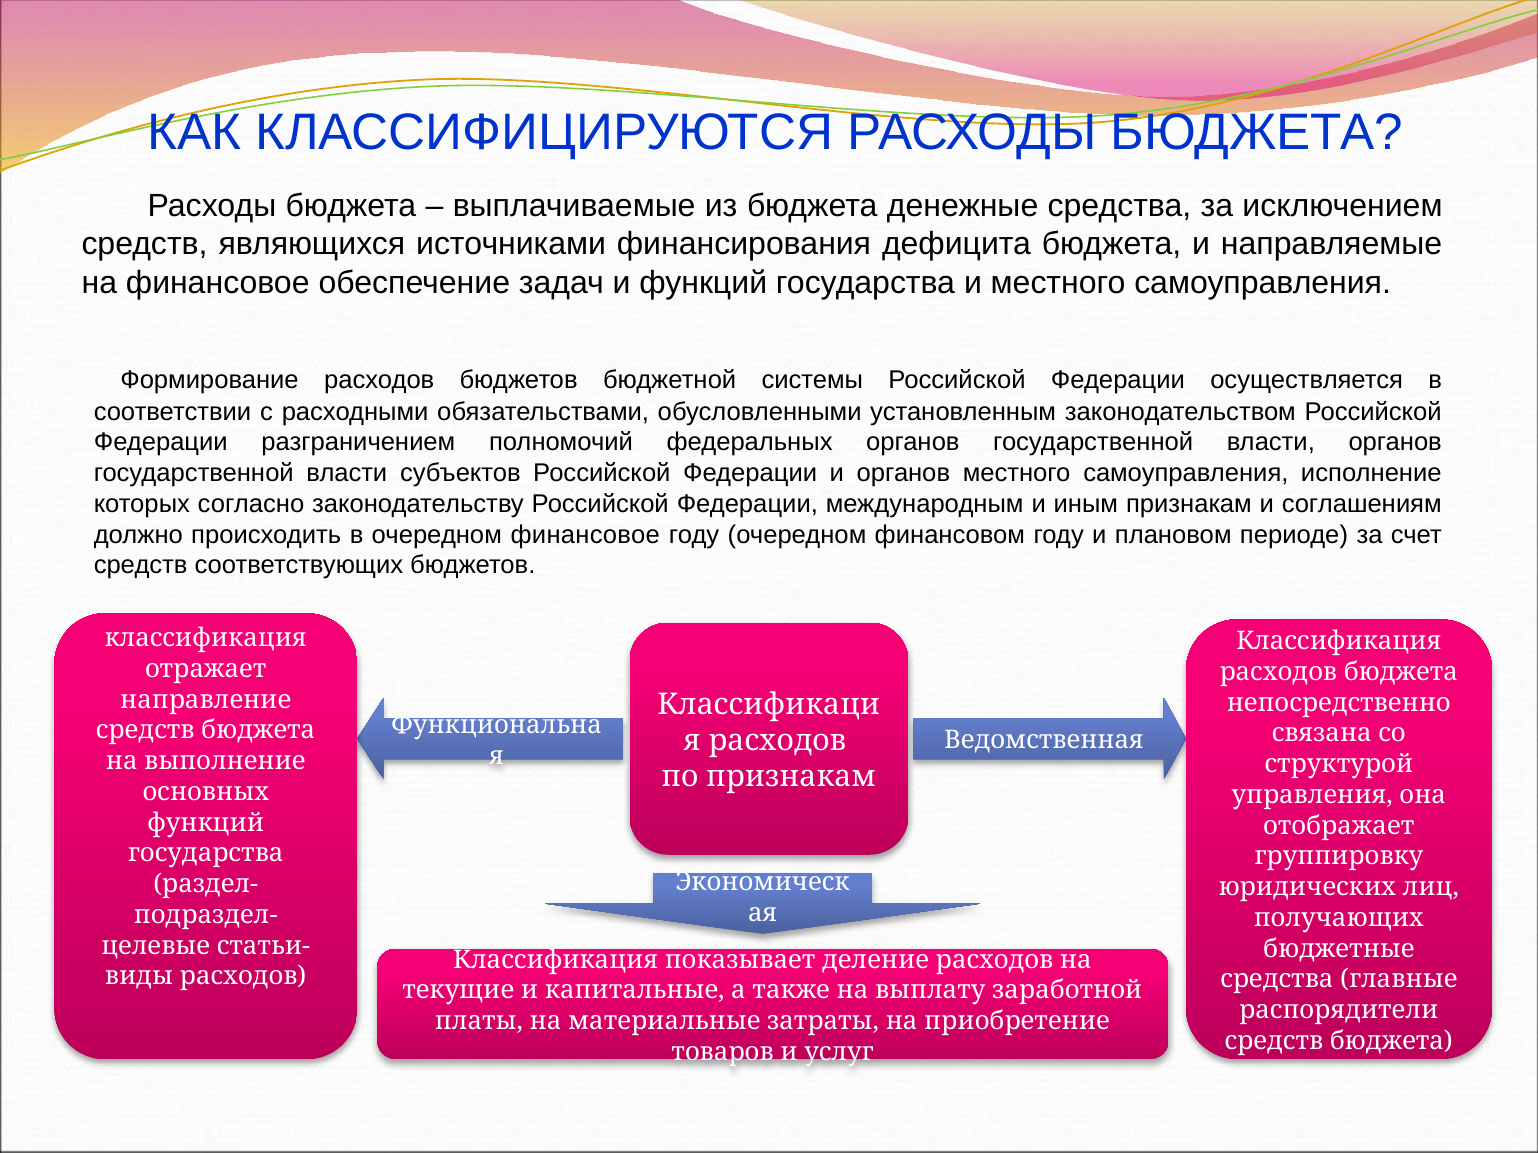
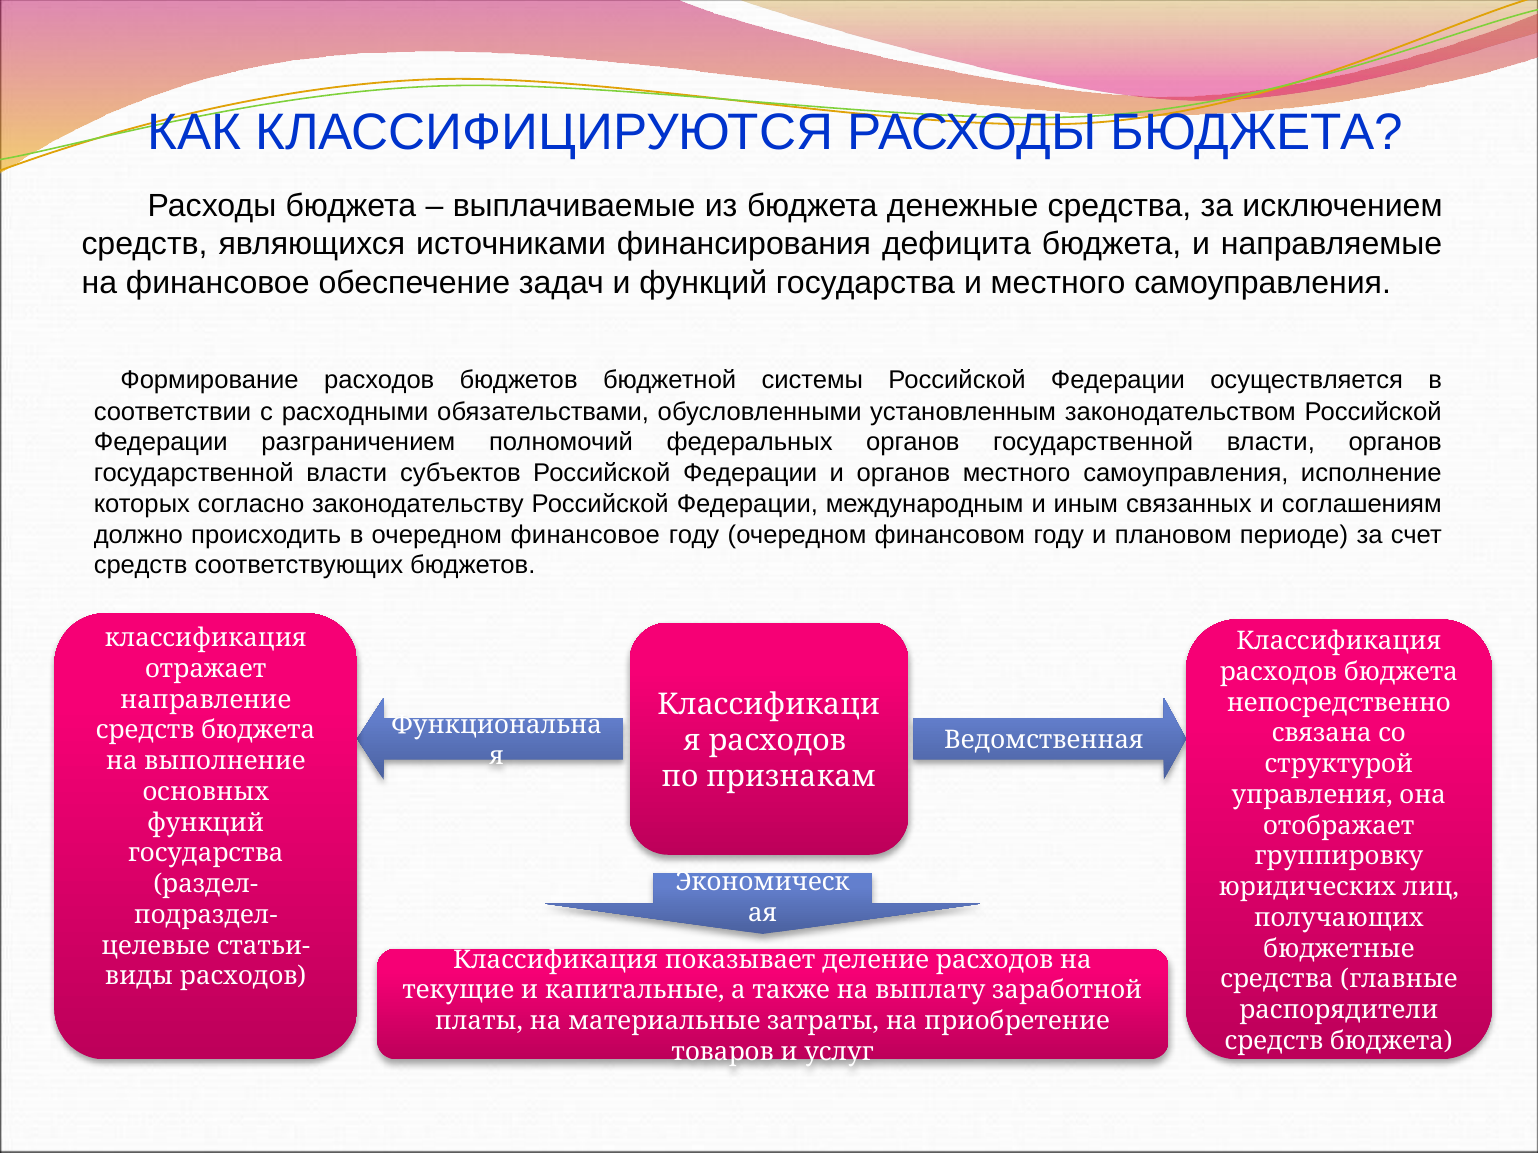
иным признакам: признакам -> связанных (1189, 504)
